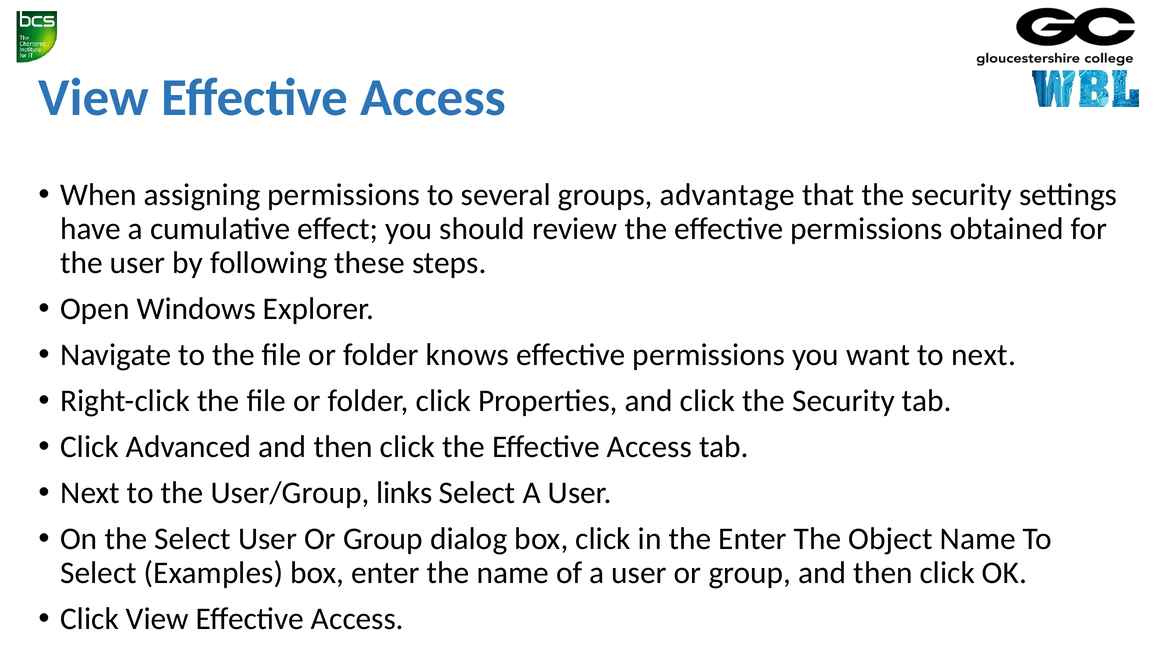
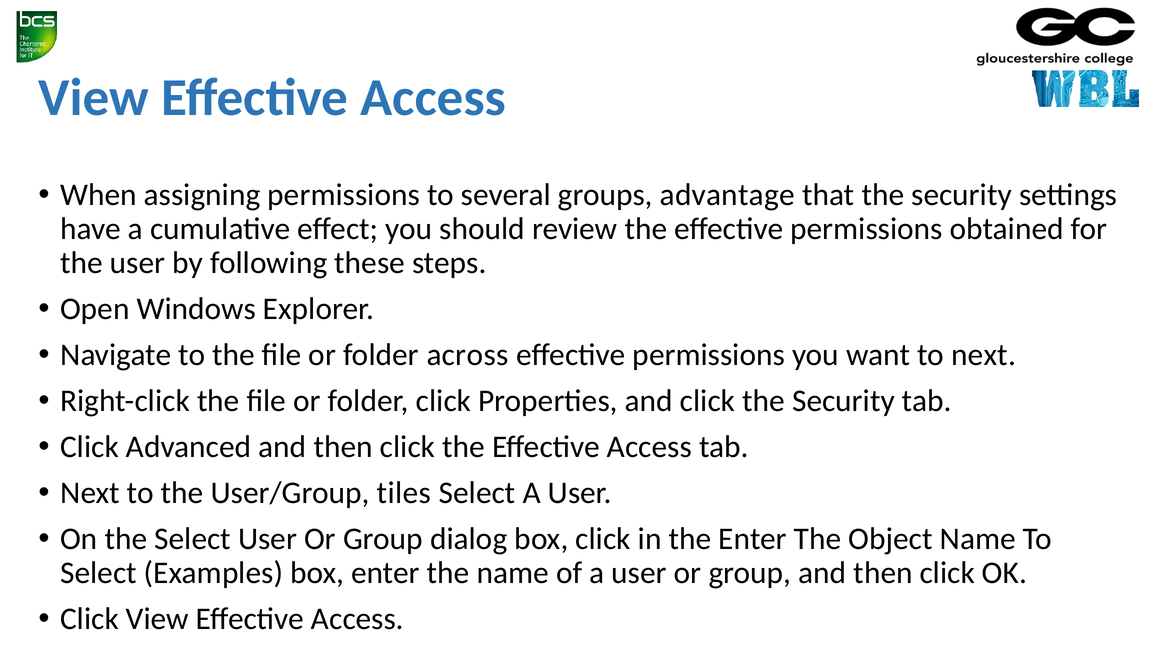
knows: knows -> across (467, 355)
links: links -> tiles (404, 493)
